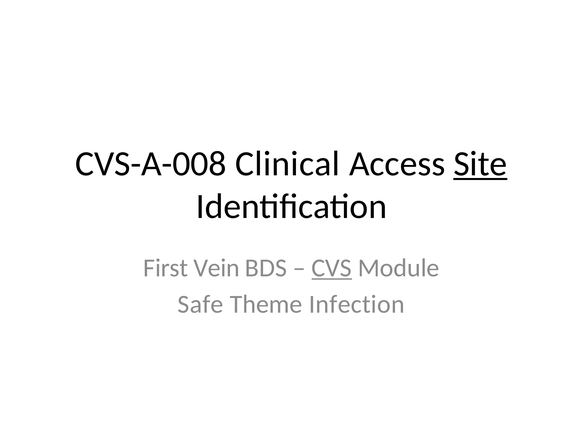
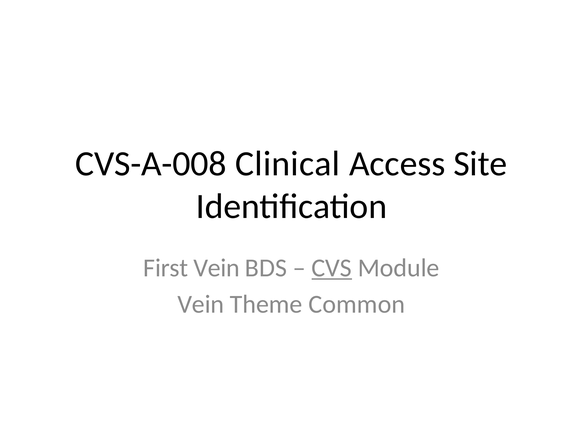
Site underline: present -> none (480, 164)
Safe: Safe -> Vein (201, 304)
Infection: Infection -> Common (357, 304)
